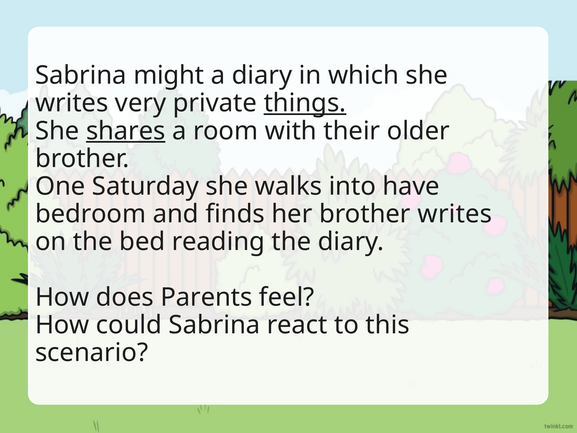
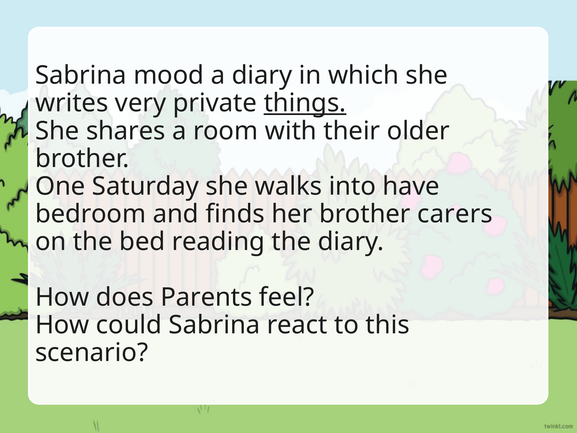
might: might -> mood (169, 75)
shares underline: present -> none (126, 131)
brother writes: writes -> carers (455, 214)
